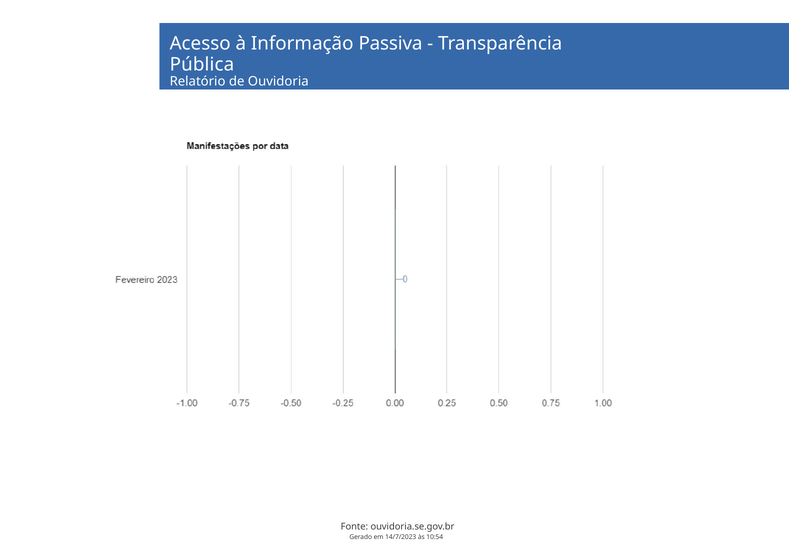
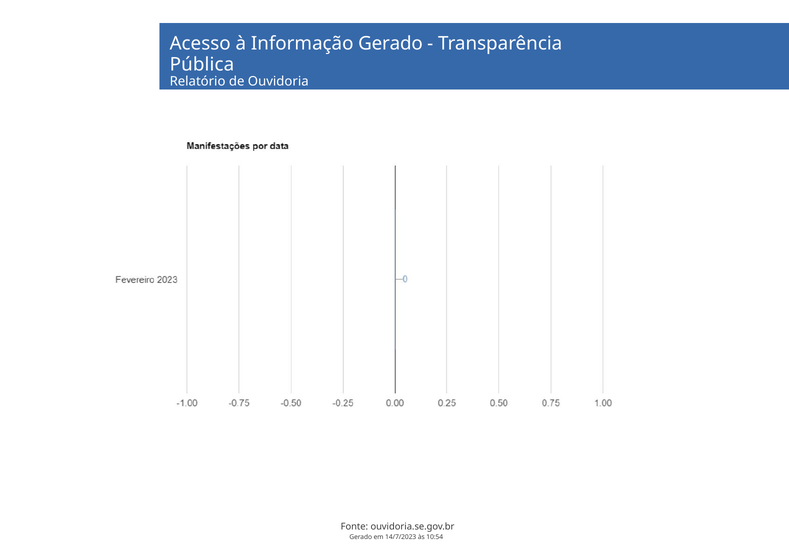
Informação Passiva: Passiva -> Gerado (390, 44)
